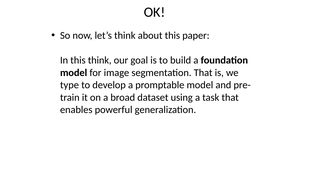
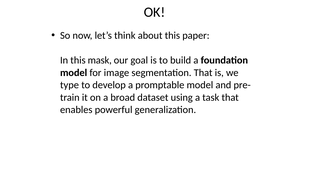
this think: think -> mask (100, 60)
